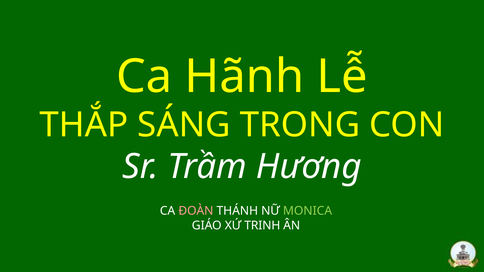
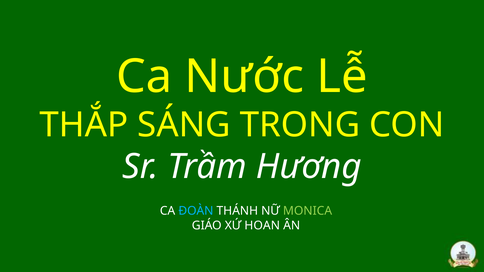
Hãnh: Hãnh -> Nước (244, 77)
ĐOÀN colour: pink -> light blue (196, 211)
TRINH: TRINH -> HOAN (262, 226)
